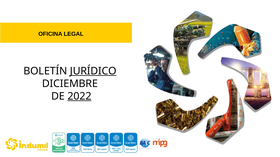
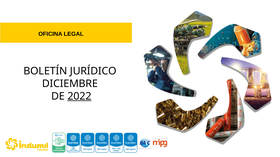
JURÍDICO underline: present -> none (93, 71)
